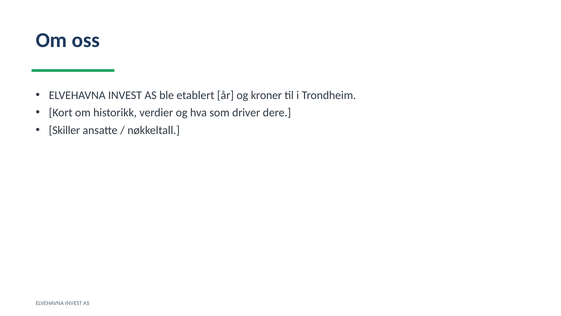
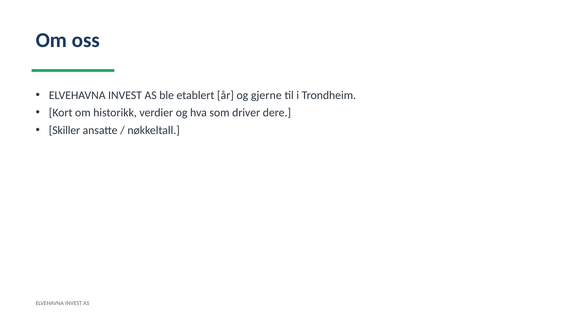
kroner: kroner -> gjerne (266, 95)
